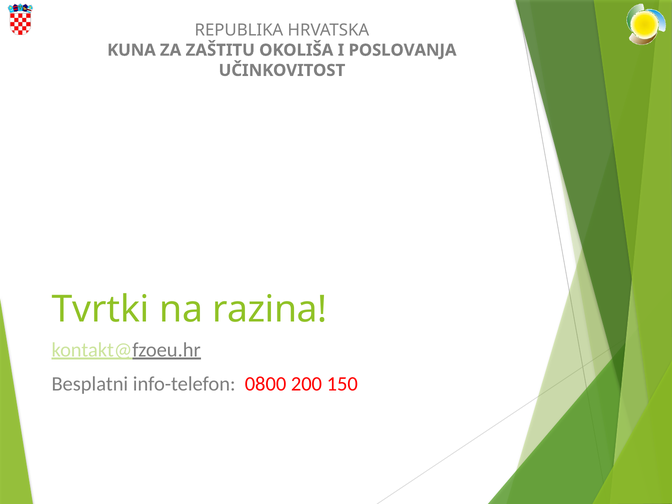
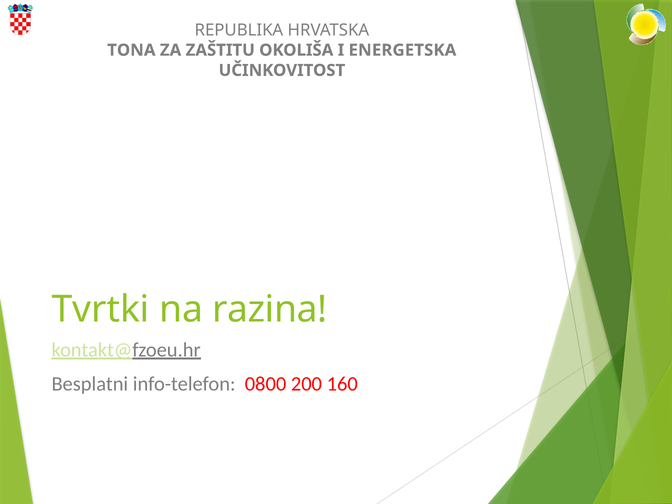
KUNA: KUNA -> TONA (131, 50)
POSLOVANJA: POSLOVANJA -> ENERGETSKA (402, 50)
150: 150 -> 160 (342, 384)
